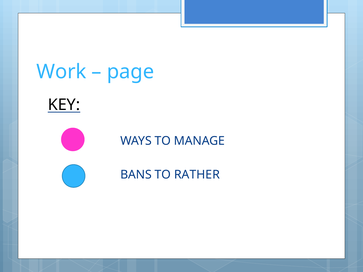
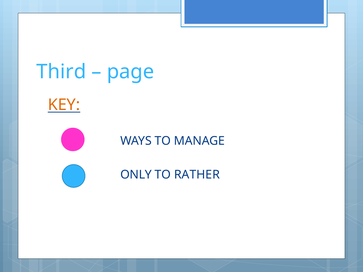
Work: Work -> Third (61, 72)
KEY colour: black -> orange (64, 105)
BANS: BANS -> ONLY (136, 175)
